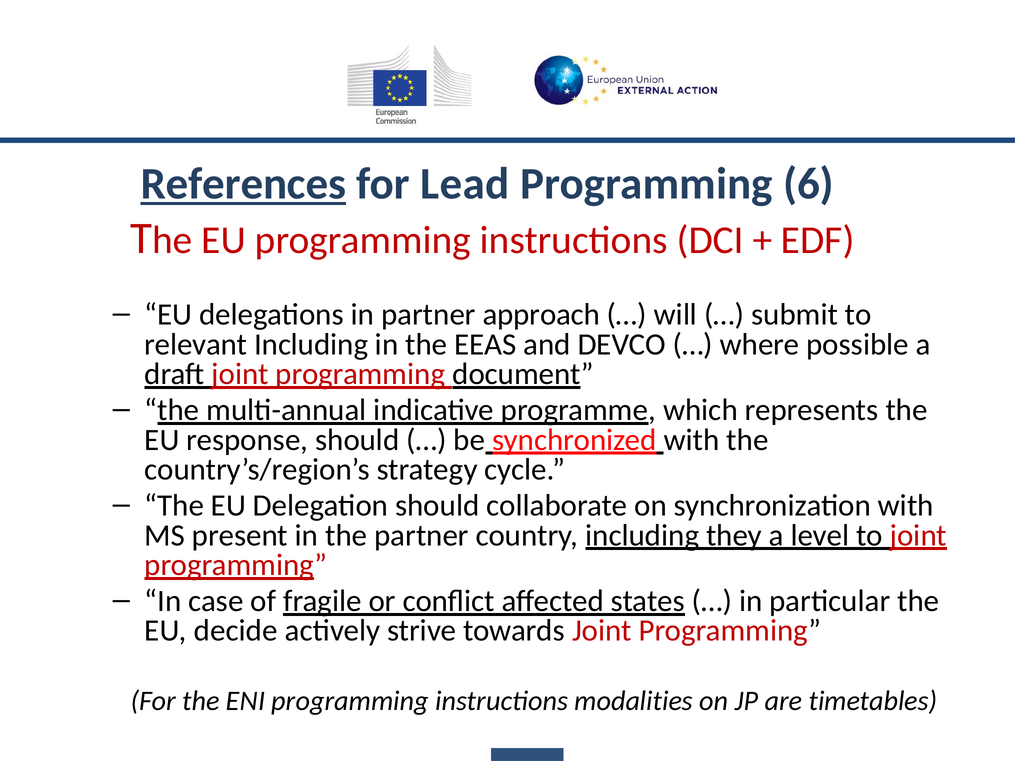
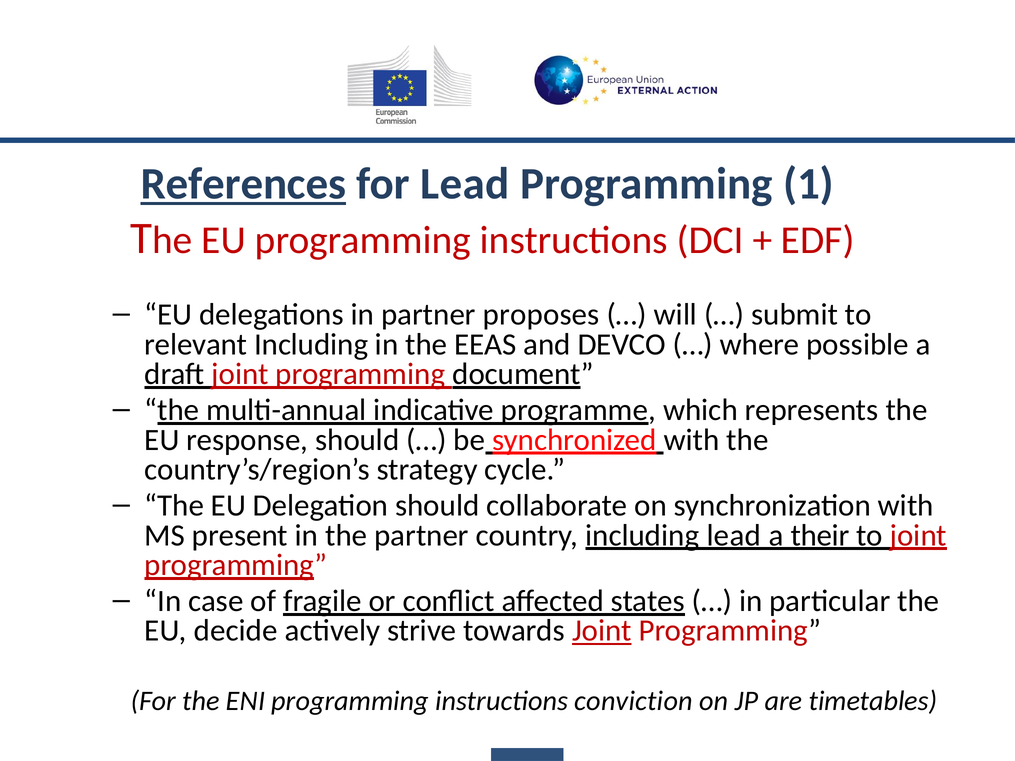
6: 6 -> 1 (808, 184)
approach: approach -> proposes (541, 315)
including they: they -> lead (734, 535)
level: level -> their (820, 535)
Joint underline: none -> present (602, 631)
modalities: modalities -> conviction (634, 701)
